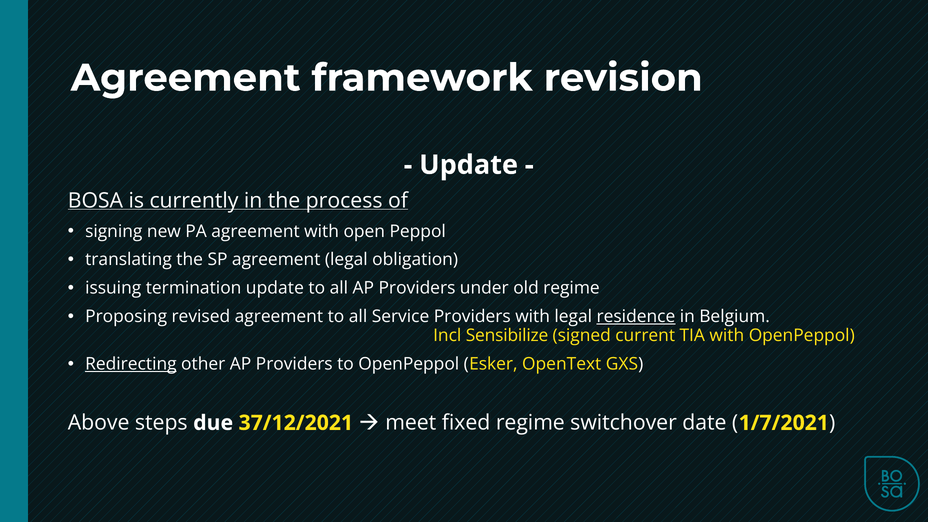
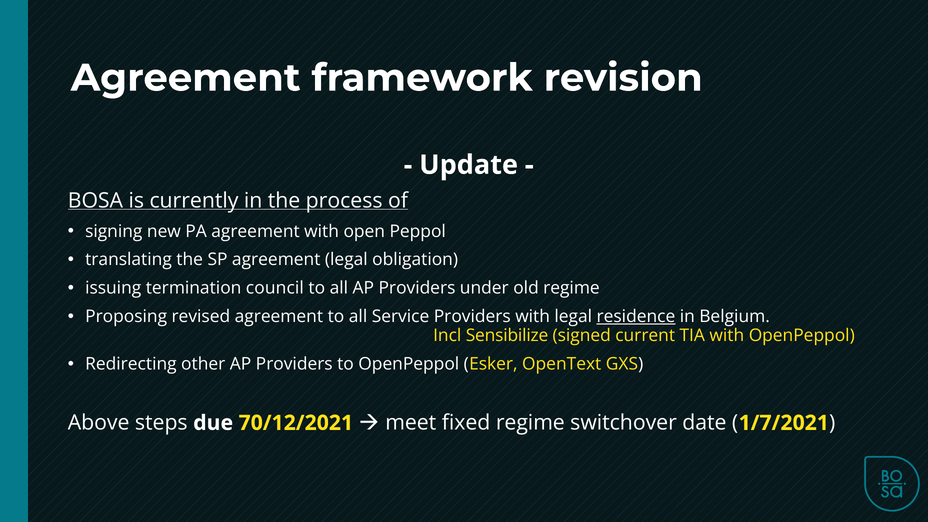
termination update: update -> council (275, 288)
Redirecting underline: present -> none (131, 364)
37/12/2021: 37/12/2021 -> 70/12/2021 (296, 423)
